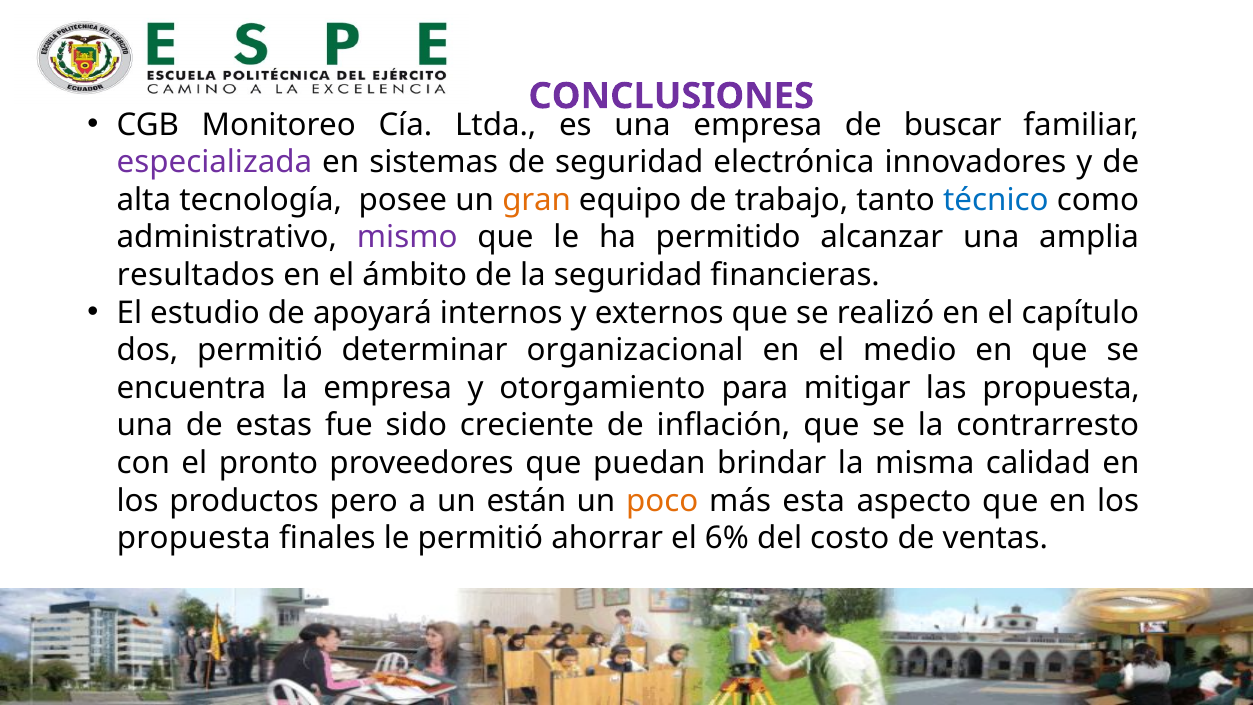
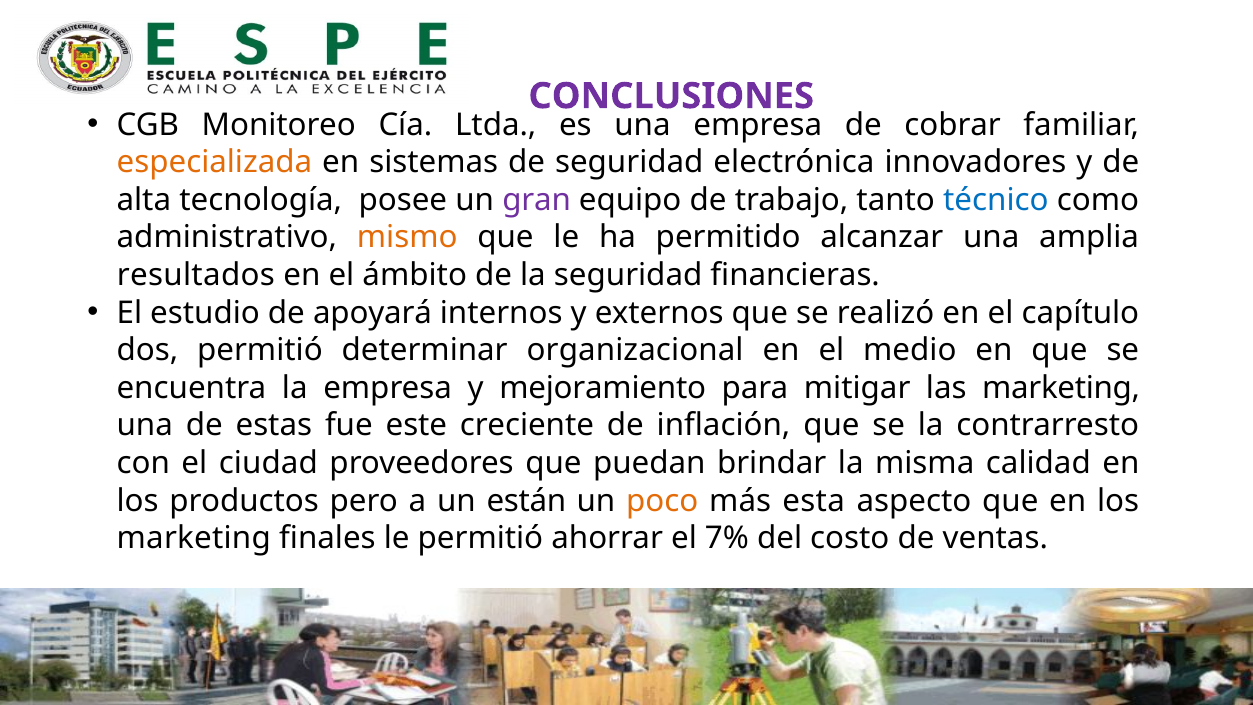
buscar: buscar -> cobrar (953, 125)
especializada colour: purple -> orange (214, 162)
gran colour: orange -> purple (537, 200)
mismo colour: purple -> orange (407, 237)
otorgamiento: otorgamiento -> mejoramiento (603, 388)
las propuesta: propuesta -> marketing (1061, 388)
sido: sido -> este (416, 425)
pronto: pronto -> ciudad (268, 463)
propuesta: propuesta -> marketing (194, 538)
6%: 6% -> 7% (727, 538)
